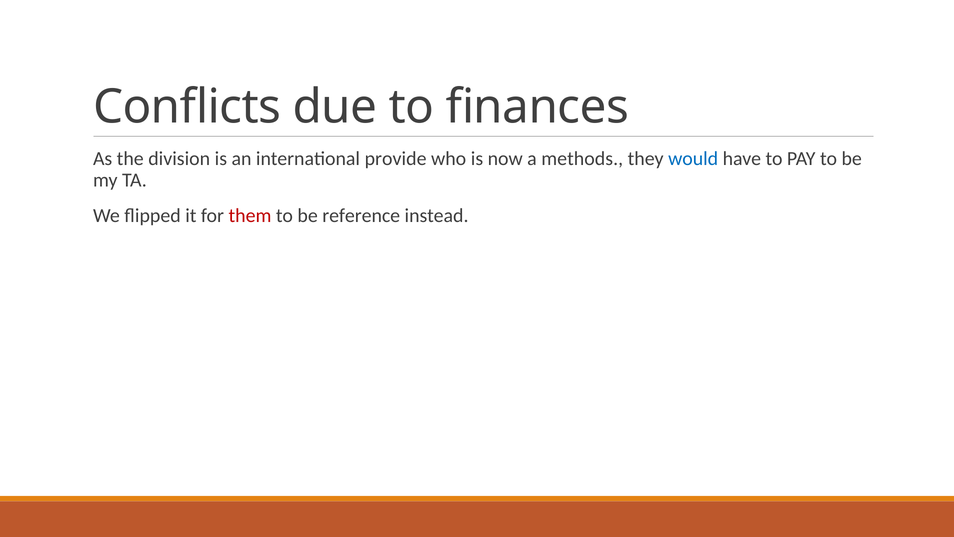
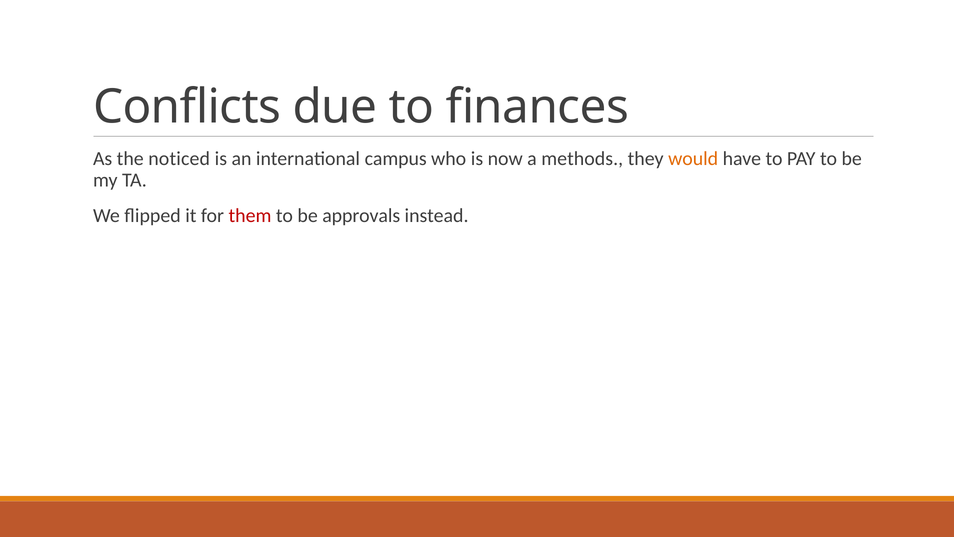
division: division -> noticed (179, 159)
provide: provide -> campus (396, 159)
would colour: blue -> orange (693, 159)
reference: reference -> approvals (361, 215)
